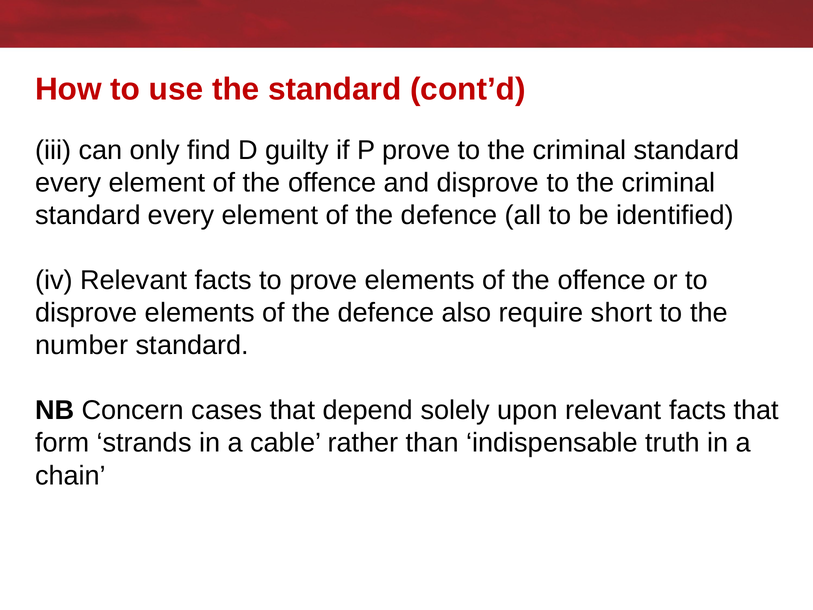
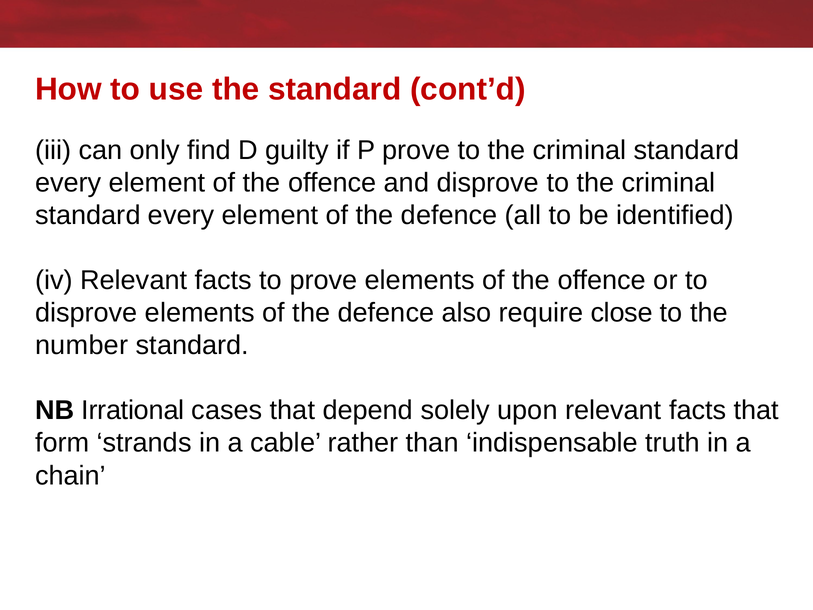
short: short -> close (622, 313)
Concern: Concern -> Irrational (133, 410)
